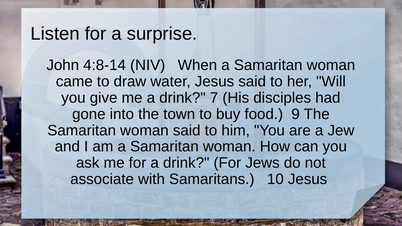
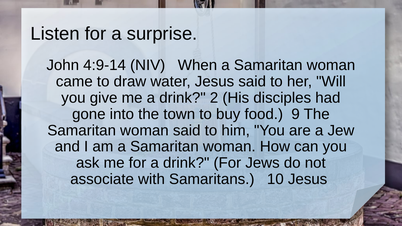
4:8-14: 4:8-14 -> 4:9-14 (105, 65)
7: 7 -> 2 (214, 98)
